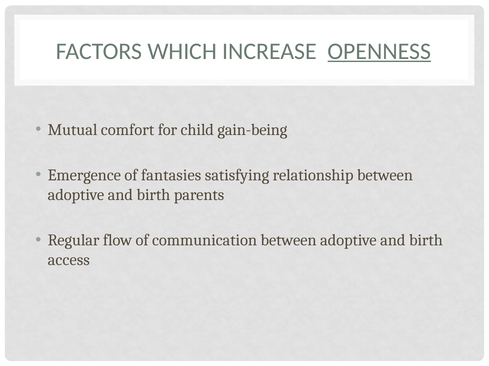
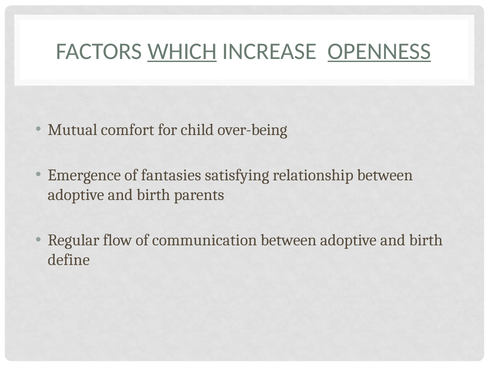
WHICH underline: none -> present (182, 51)
gain-being: gain-being -> over-being (252, 130)
access: access -> define (69, 260)
